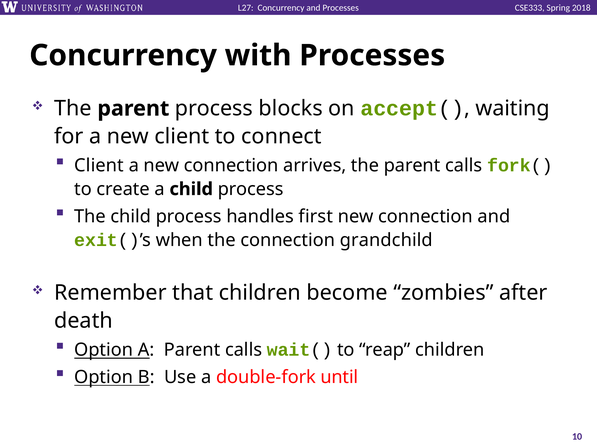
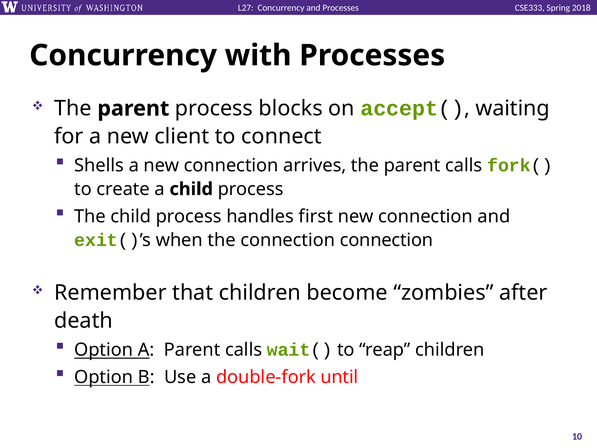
Client: Client -> Shells (99, 165)
connection grandchild: grandchild -> connection (387, 240)
